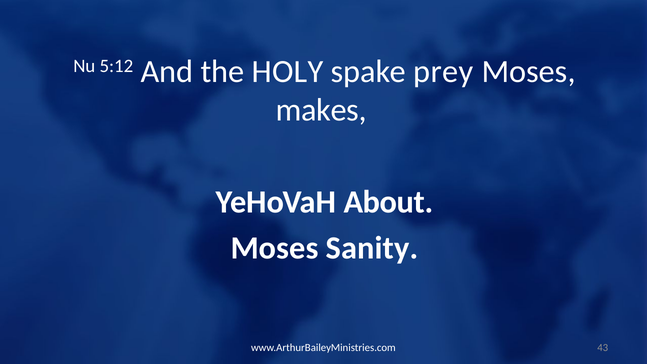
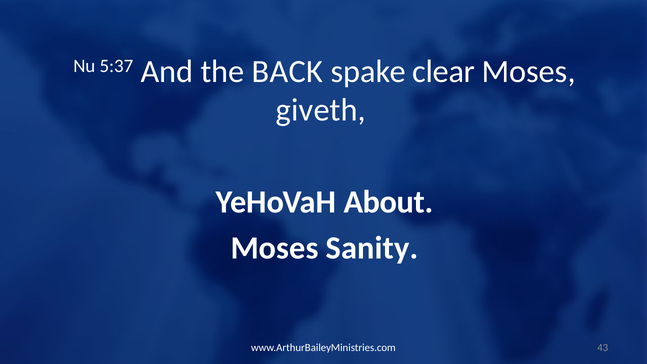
5:12: 5:12 -> 5:37 (116, 66)
HOLY: HOLY -> BACK (287, 71)
prey: prey -> clear (444, 71)
makes: makes -> giveth (321, 110)
